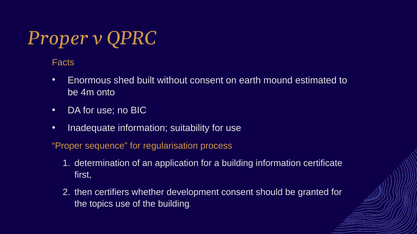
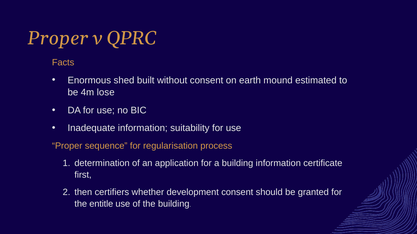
onto: onto -> lose (106, 93)
topics: topics -> entitle (101, 204)
